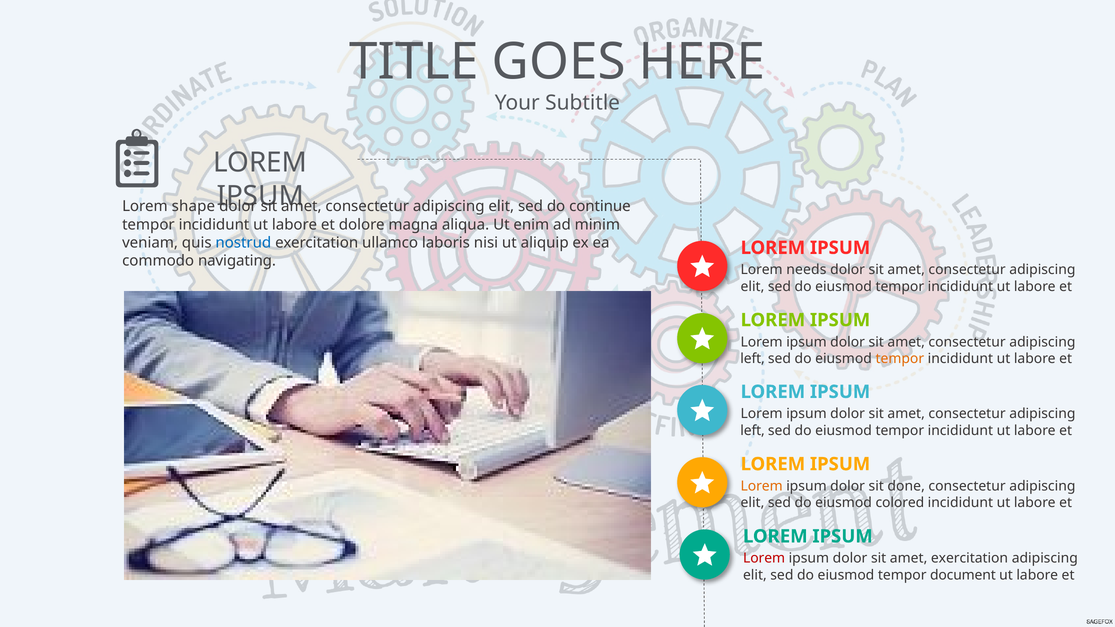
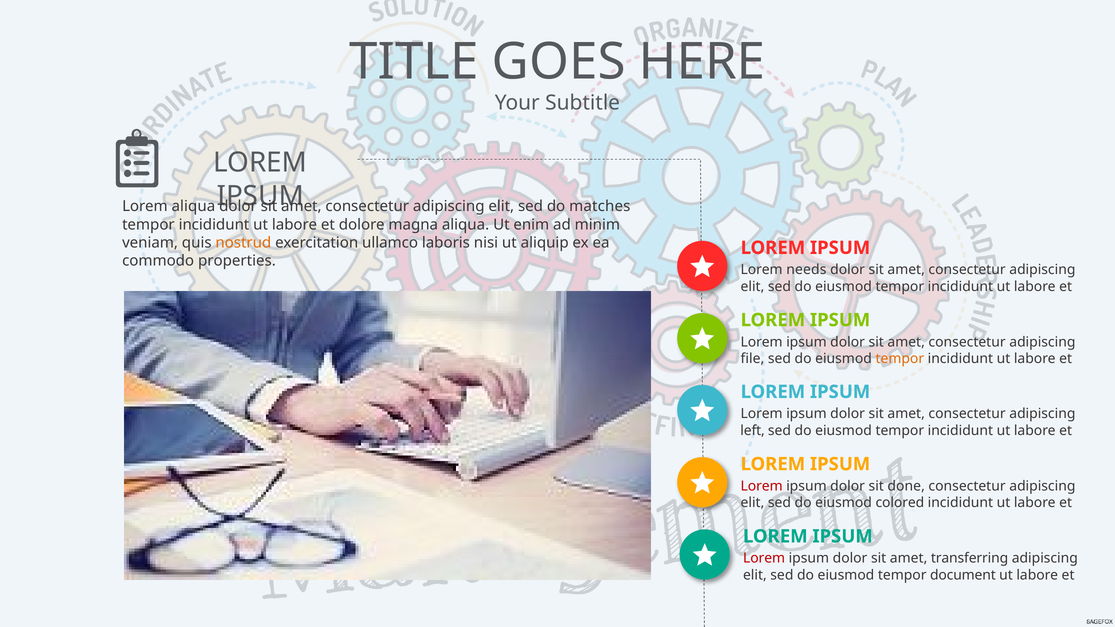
Lorem shape: shape -> aliqua (193, 207)
continue: continue -> matches (600, 207)
nostrud colour: blue -> orange (243, 243)
navigating: navigating -> properties (237, 261)
left: left -> file (752, 359)
Lorem colour: orange -> red (762, 486)
amet exercitation: exercitation -> transferring (970, 558)
